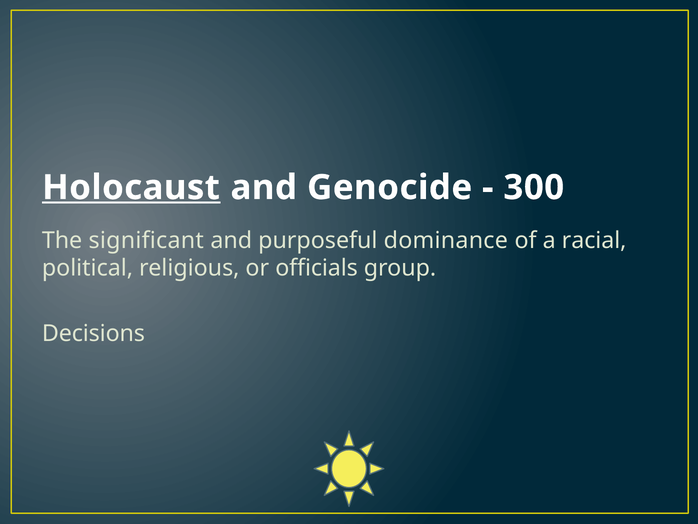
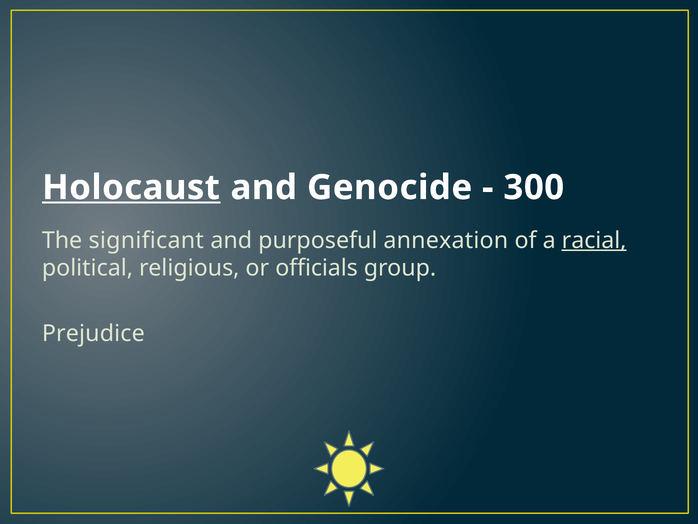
dominance: dominance -> annexation (446, 240)
racial underline: none -> present (594, 240)
Decisions: Decisions -> Prejudice (93, 333)
